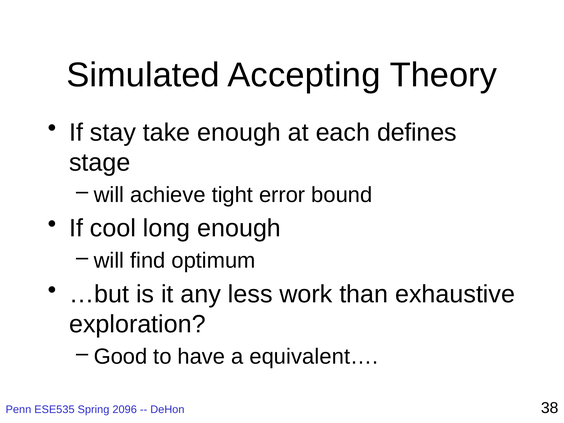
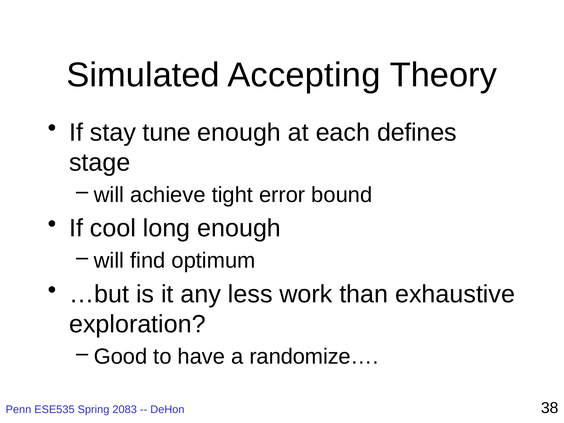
take: take -> tune (167, 132)
equivalent…: equivalent… -> randomize… (314, 357)
2096: 2096 -> 2083 (125, 410)
